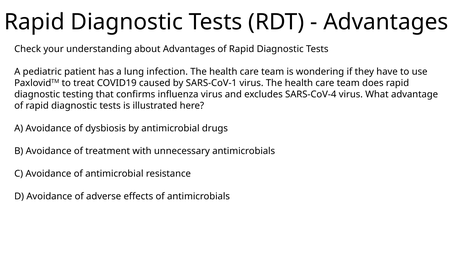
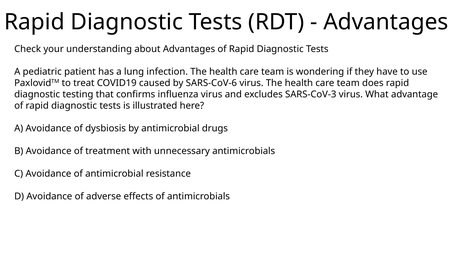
SARS-CoV-1: SARS-CoV-1 -> SARS-CoV-6 (211, 83)
SARS-CoV-4: SARS-CoV-4 -> SARS-CoV-3 (311, 94)
